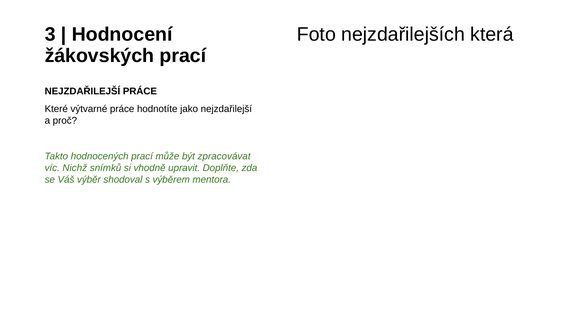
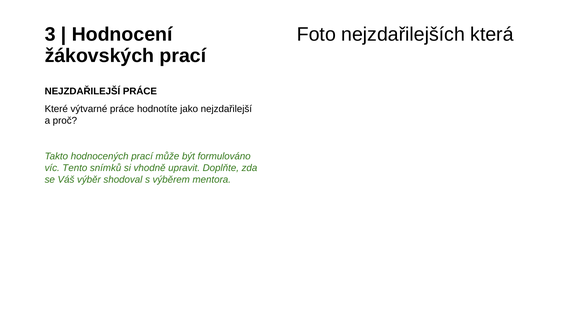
zpracovávat: zpracovávat -> formulováno (224, 156)
Nichž: Nichž -> Tento (75, 168)
